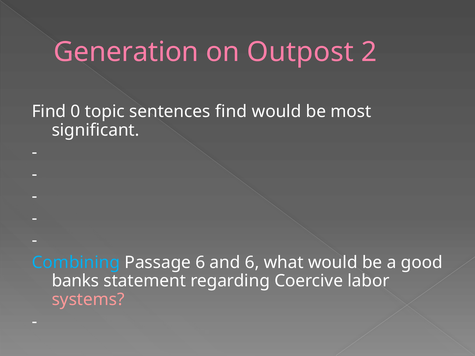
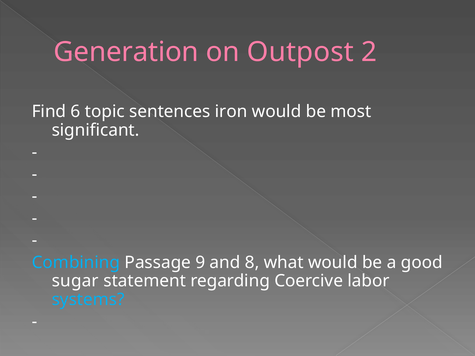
0: 0 -> 6 (76, 112)
sentences find: find -> iron (231, 112)
Passage 6: 6 -> 9 (200, 263)
and 6: 6 -> 8 (252, 263)
banks: banks -> sugar (75, 281)
systems colour: pink -> light blue (88, 300)
